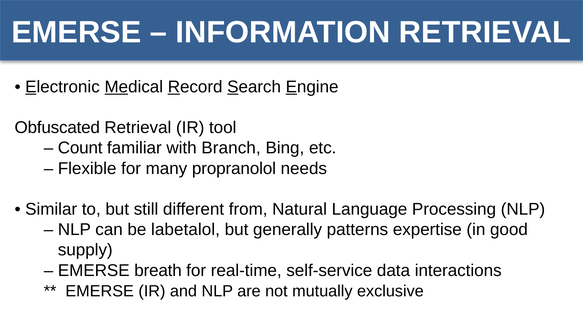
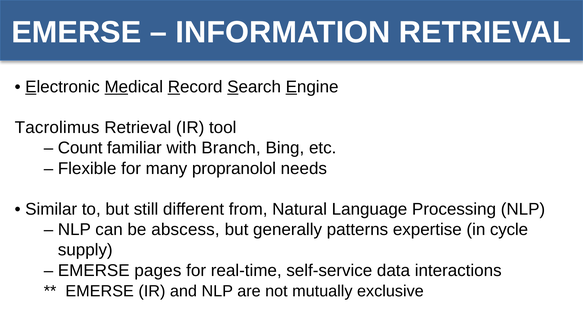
Obfuscated: Obfuscated -> Tacrolimus (57, 128)
labetalol: labetalol -> abscess (185, 230)
good: good -> cycle (509, 230)
breath: breath -> pages (158, 270)
